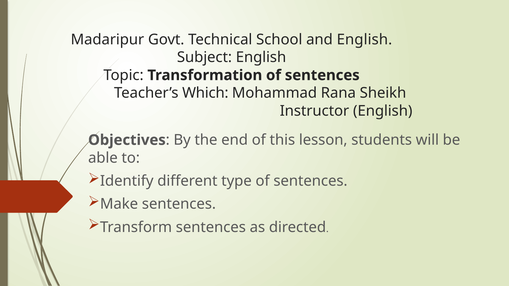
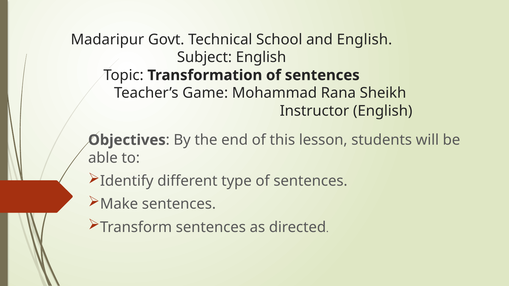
Which: Which -> Game (205, 93)
